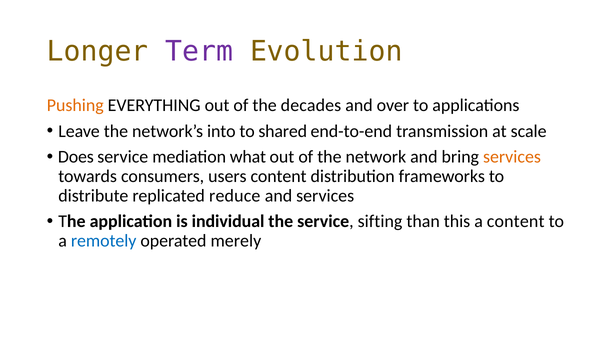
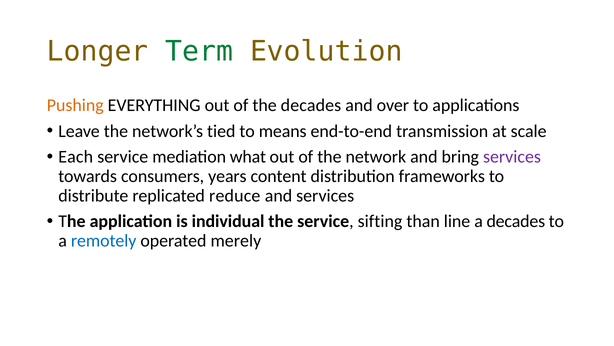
Term colour: purple -> green (199, 52)
into: into -> tied (221, 131)
shared: shared -> means (283, 131)
Does: Does -> Each (76, 157)
services colour: orange -> purple (512, 157)
users: users -> years (227, 176)
this: this -> line (457, 221)
a content: content -> decades (516, 221)
